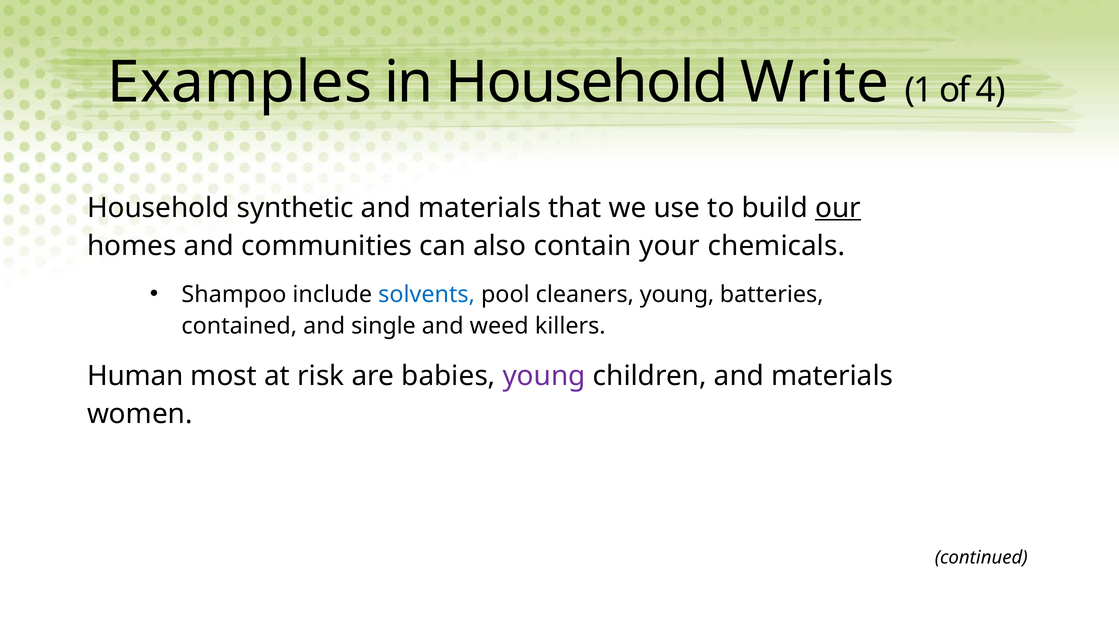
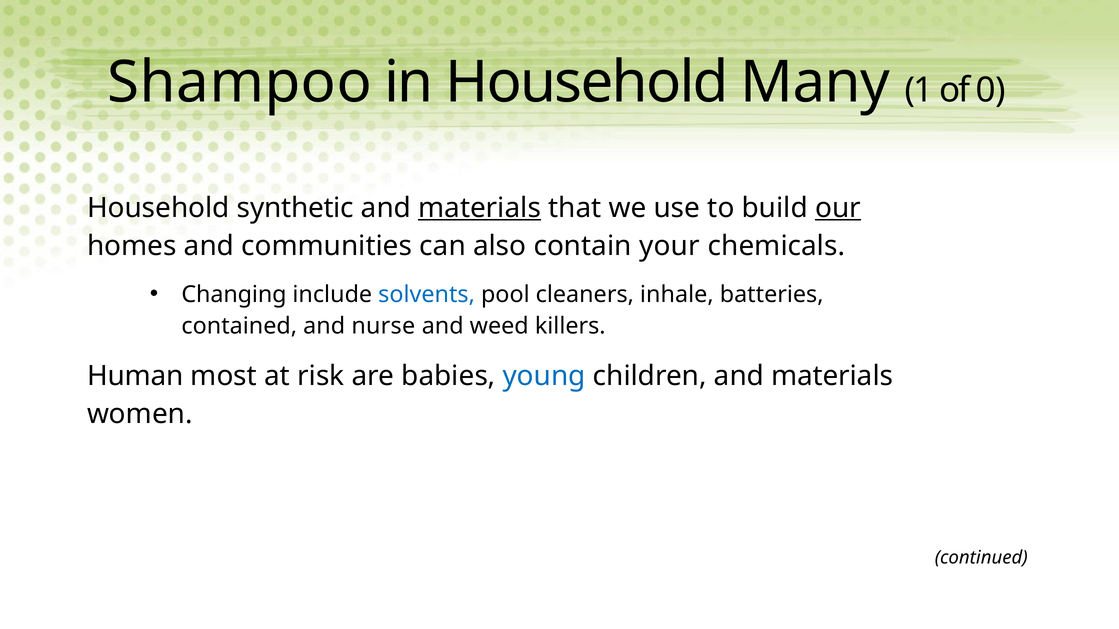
Examples: Examples -> Shampoo (240, 82)
Write: Write -> Many (815, 82)
4: 4 -> 0 (991, 90)
materials underline: none -> present (480, 208)
Shampoo: Shampoo -> Changing (234, 295)
cleaners young: young -> inhale (677, 295)
single: single -> nurse (383, 326)
young colour: purple -> blue (544, 376)
